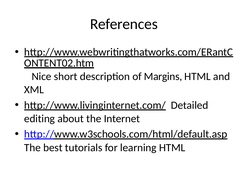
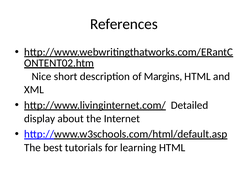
editing: editing -> display (40, 119)
